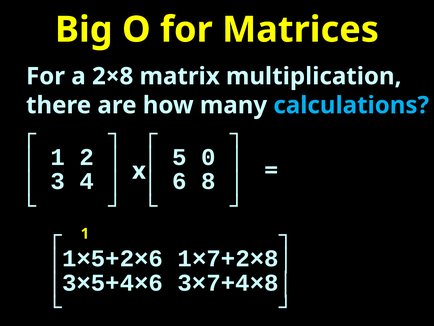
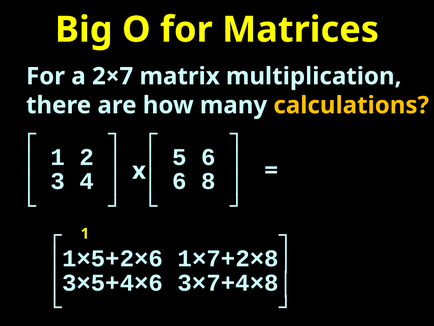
2×8: 2×8 -> 2×7 (113, 76)
calculations colour: light blue -> yellow (351, 105)
5 0: 0 -> 6 (208, 157)
